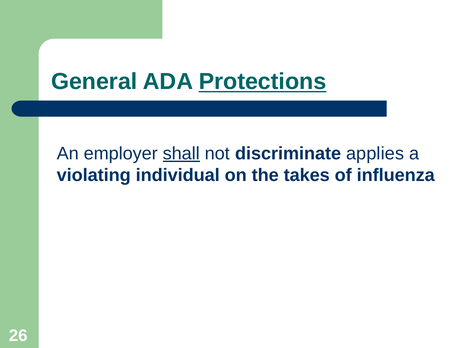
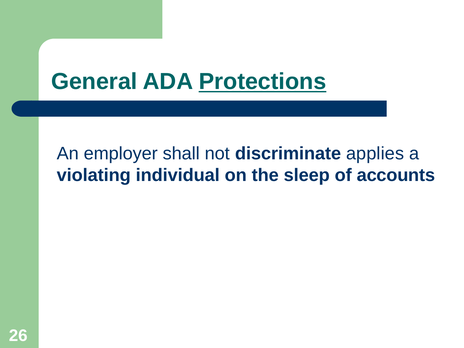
shall underline: present -> none (181, 154)
takes: takes -> sleep (307, 175)
influenza: influenza -> accounts (396, 175)
